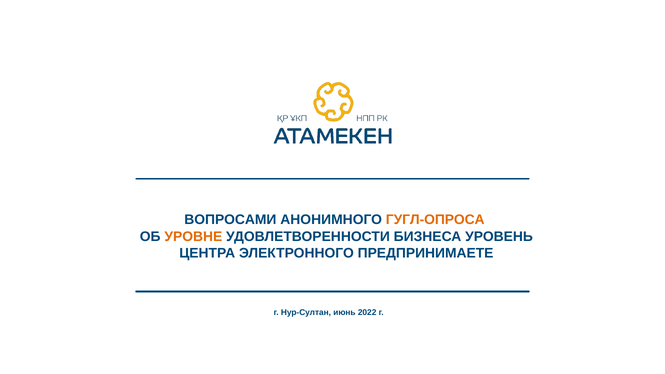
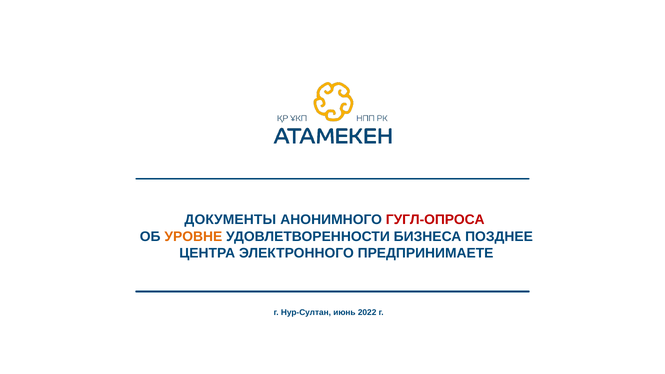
ВОПРОСАМИ: ВОПРОСАМИ -> ДОКУМЕНТЫ (230, 220)
ГУГЛ-ОПРОСА colour: orange -> red (435, 220)
УРОВЕНЬ: УРОВЕНЬ -> ПОЗДНЕЕ (499, 237)
